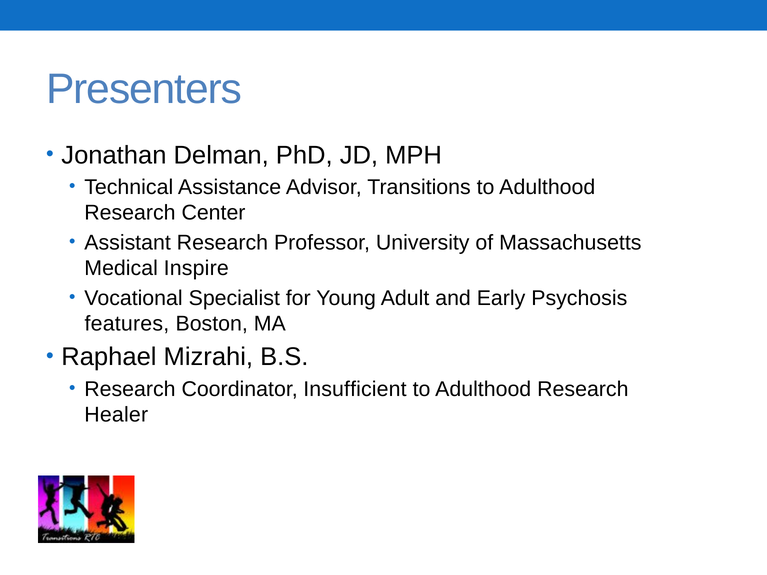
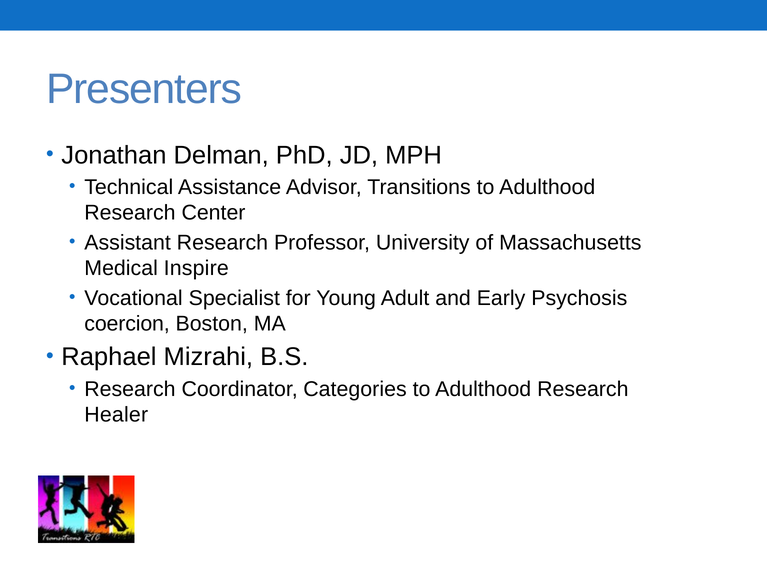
features: features -> coercion (127, 324)
Insufficient: Insufficient -> Categories (355, 389)
